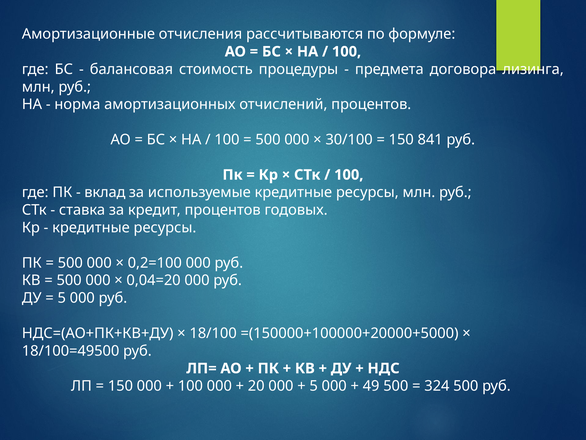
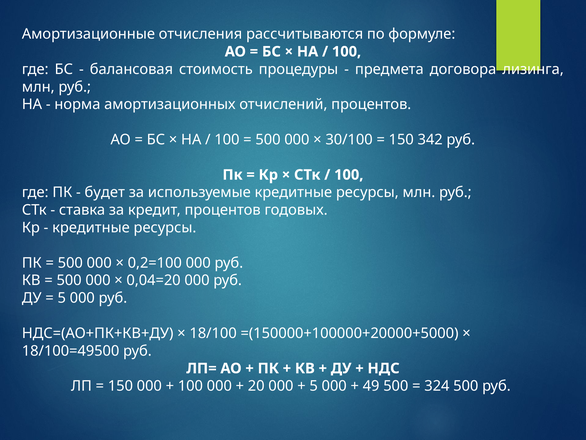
841: 841 -> 342 (430, 139)
вклад: вклад -> будет (105, 192)
